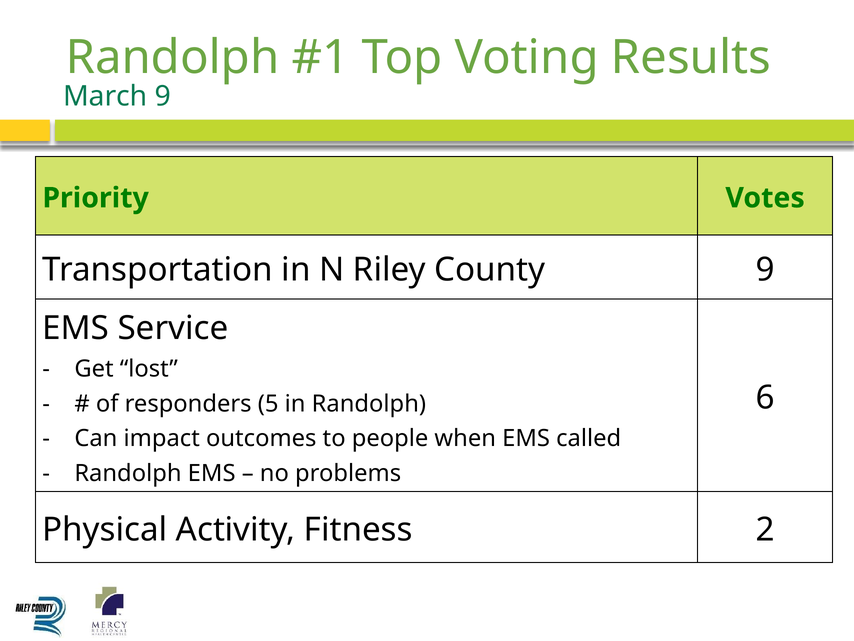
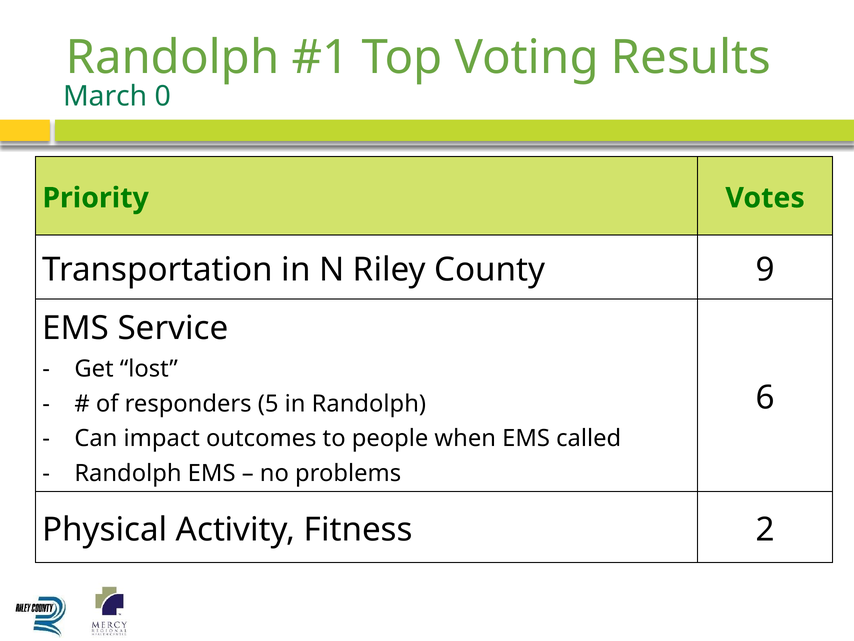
March 9: 9 -> 0 (163, 96)
